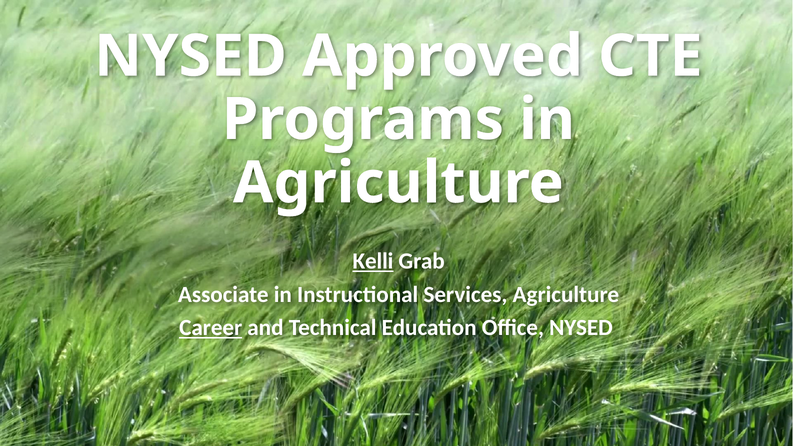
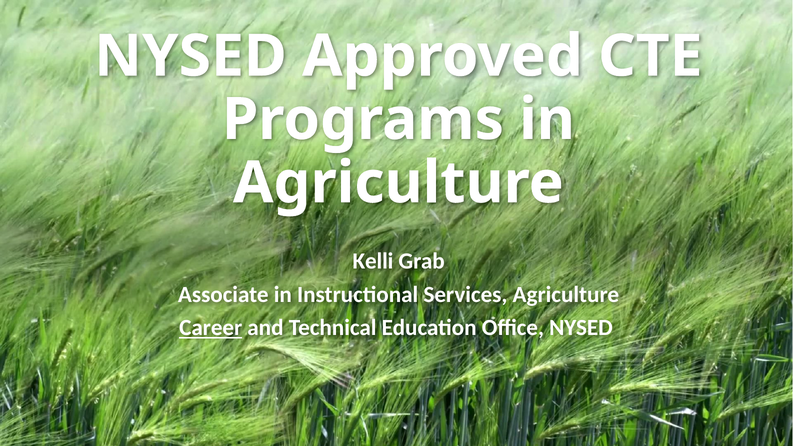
Kelli underline: present -> none (373, 261)
